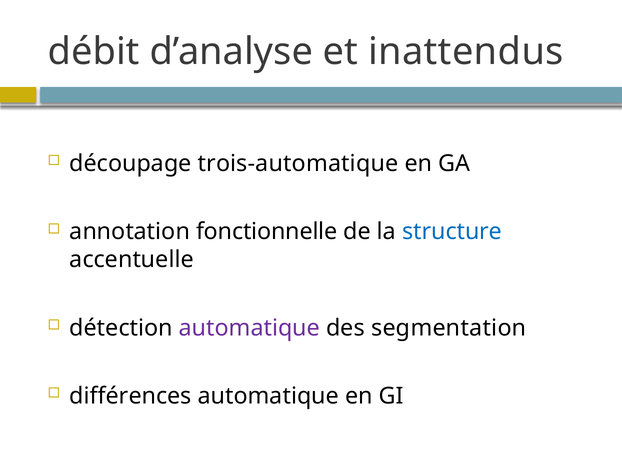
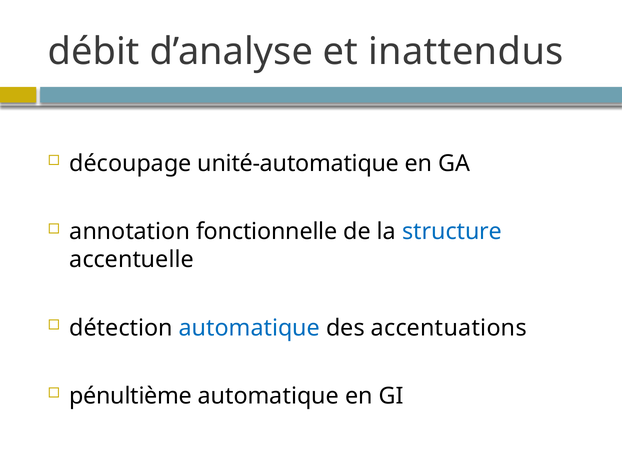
trois-automatique: trois-automatique -> unité-automatique (298, 164)
automatique colour: purple -> blue (249, 328)
segmentation: segmentation -> accentuations (449, 328)
différences: différences -> pénultième (131, 396)
